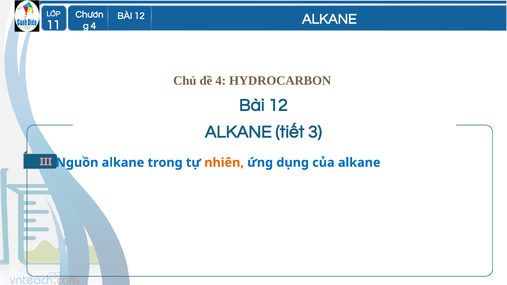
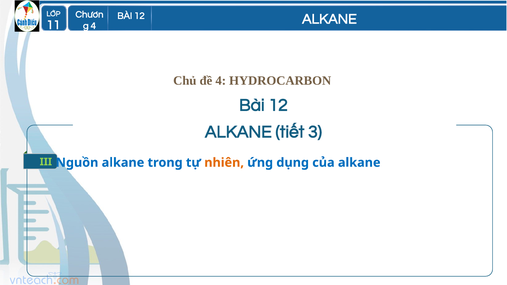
III colour: pink -> light green (46, 162)
